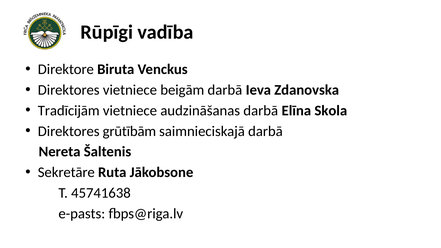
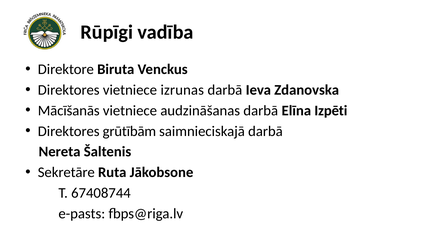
beigām: beigām -> izrunas (182, 90)
Tradīcijām: Tradīcijām -> Mācīšanās (69, 111)
Skola: Skola -> Izpēti (331, 111)
45741638: 45741638 -> 67408744 (101, 193)
